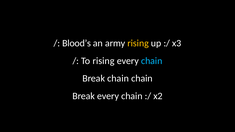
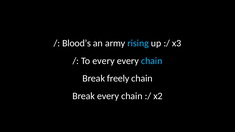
rising colour: yellow -> light blue (138, 43)
To rising: rising -> every (104, 61)
Break chain: chain -> freely (118, 79)
